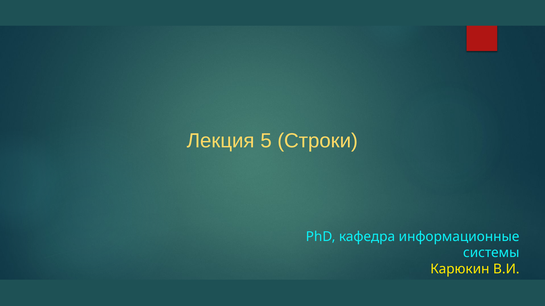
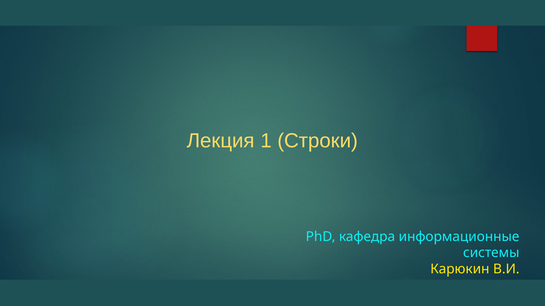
5: 5 -> 1 (266, 141)
